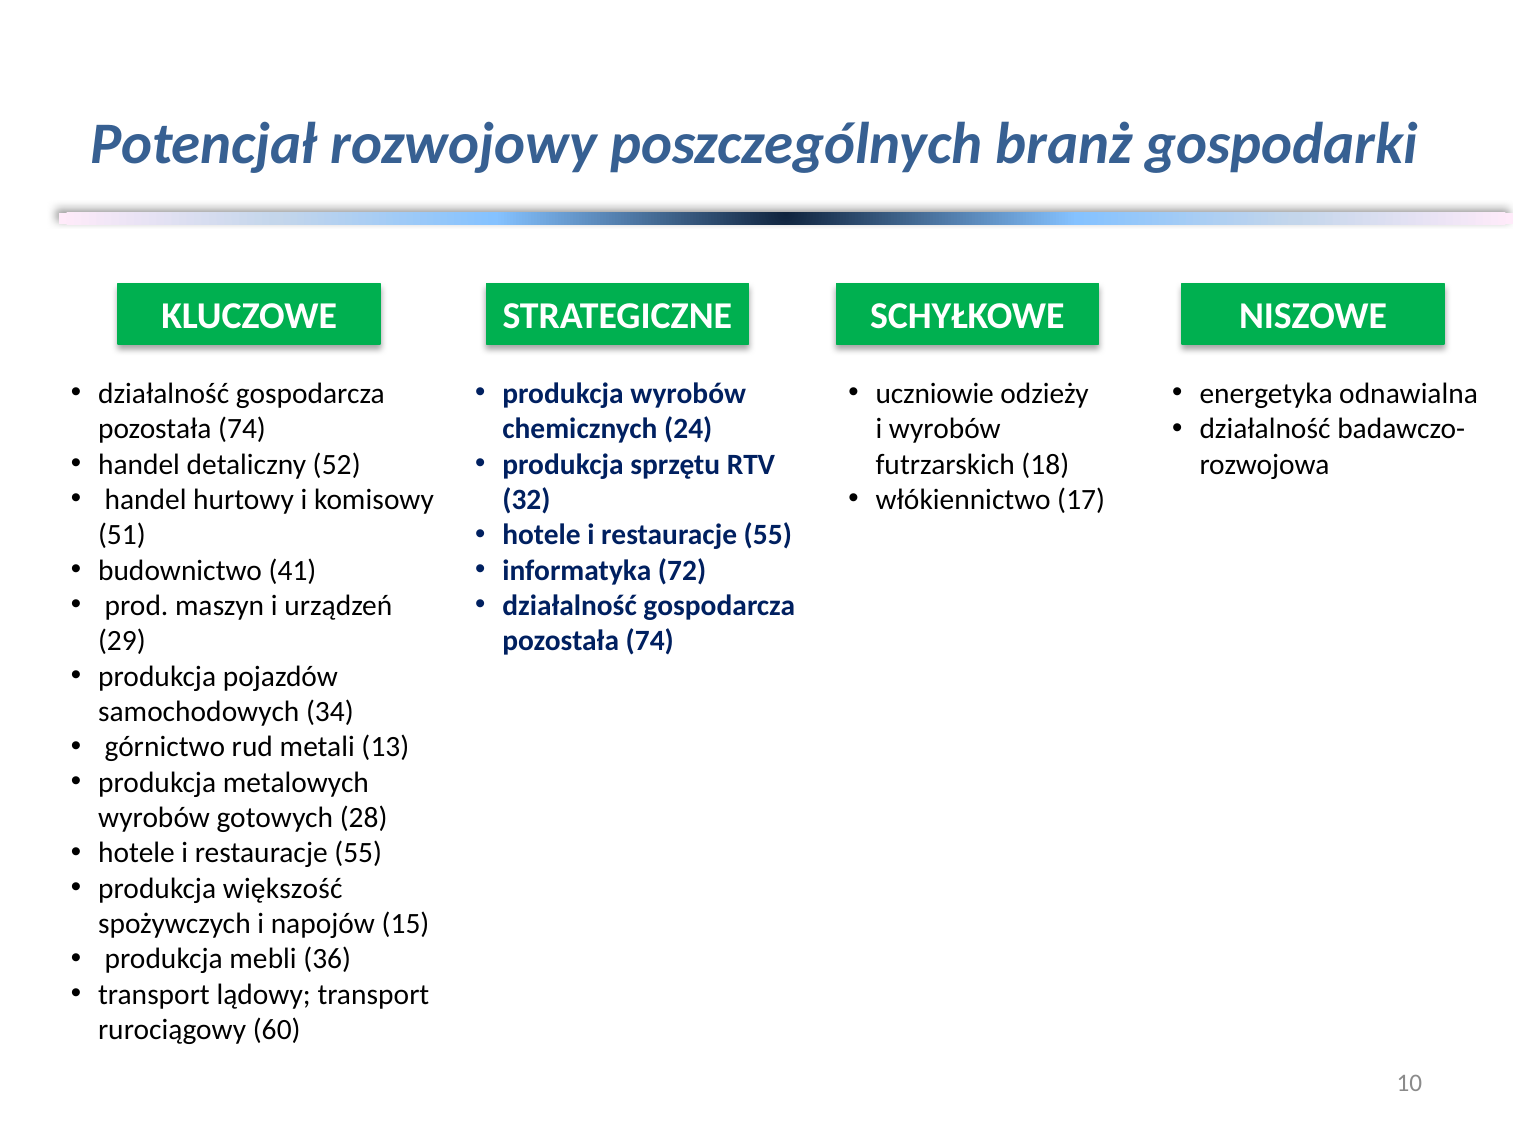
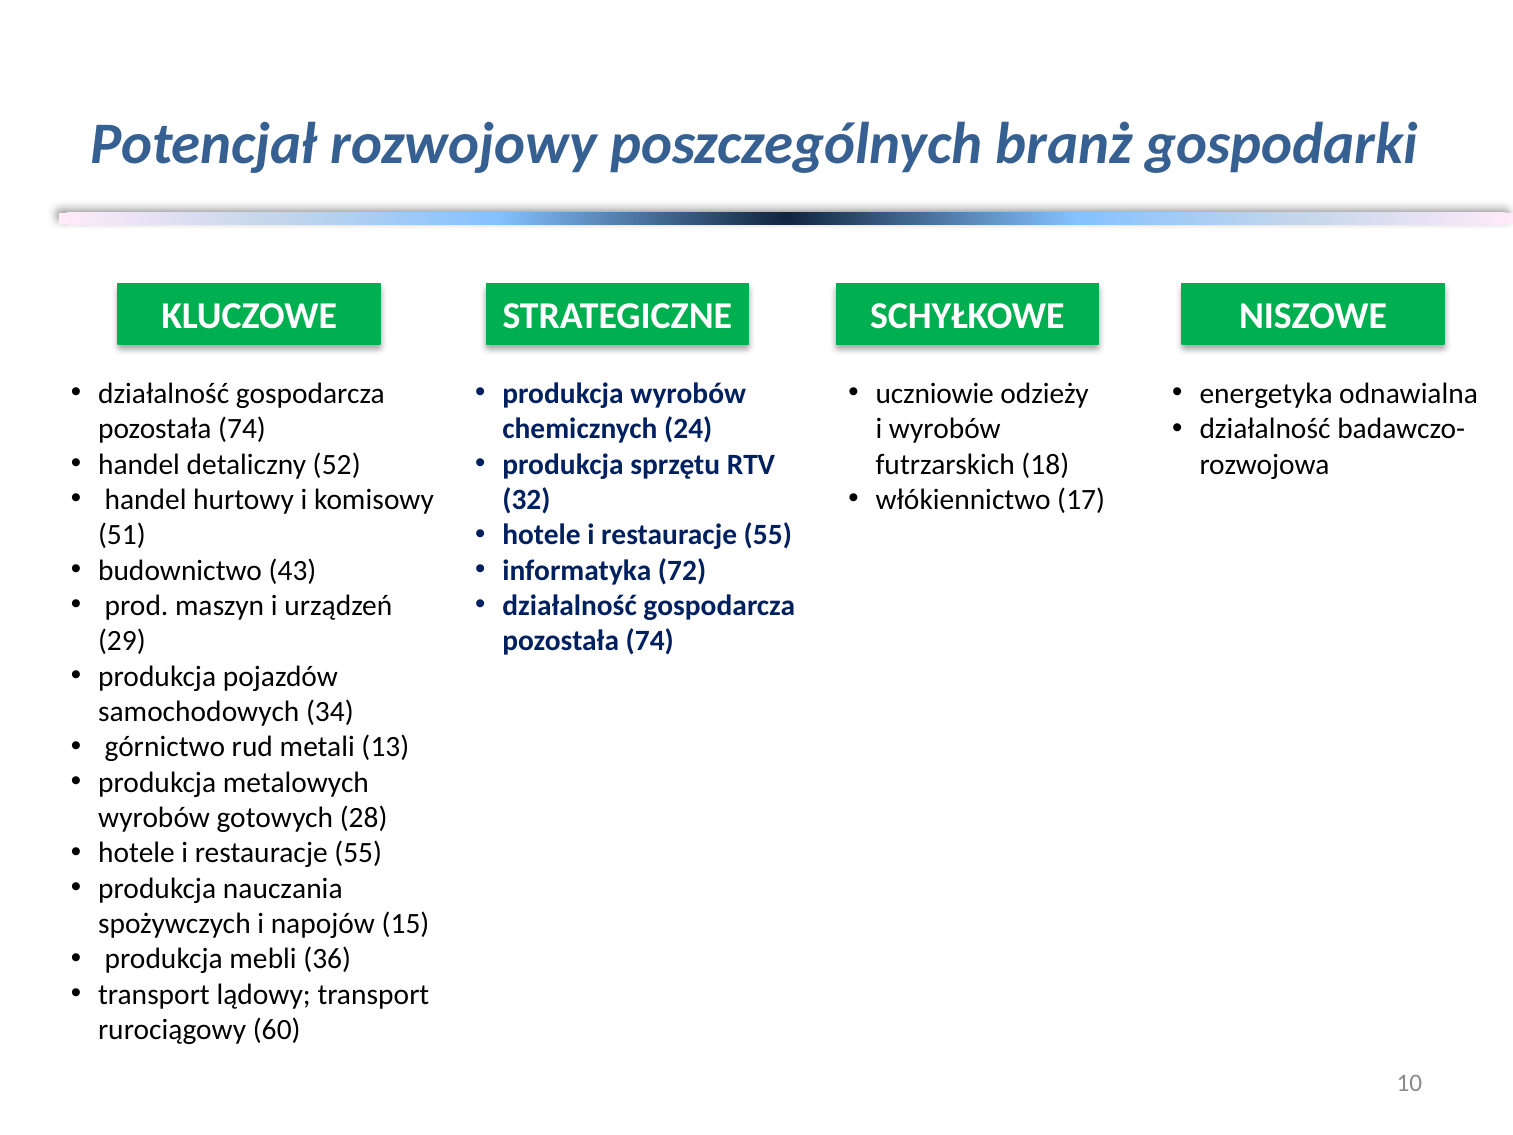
41: 41 -> 43 (292, 570)
większość: większość -> nauczania (283, 888)
